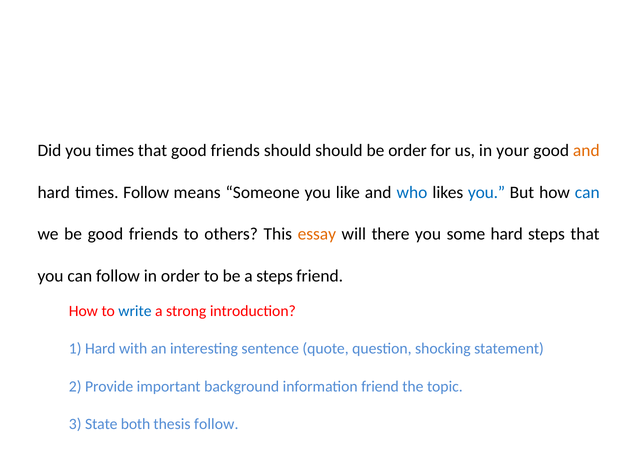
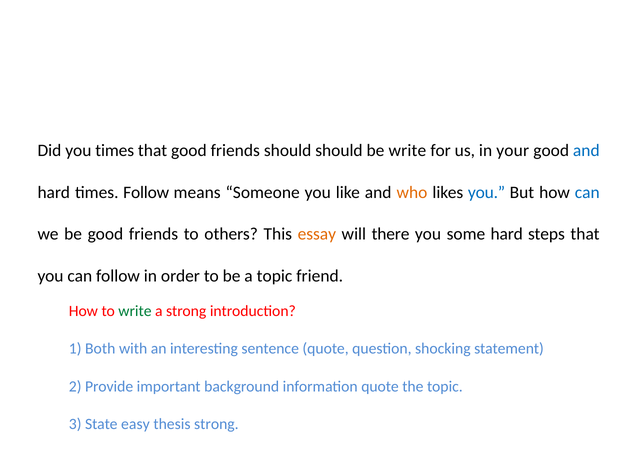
be order: order -> write (407, 151)
and colour: orange -> blue (586, 151)
who colour: blue -> orange (412, 192)
a steps: steps -> topic (275, 276)
write colour: blue -> green (135, 311)
1 Hard: Hard -> Both (100, 349)
information friend: friend -> quote (380, 387)
both: both -> easy (135, 424)
thesis follow: follow -> strong (216, 424)
